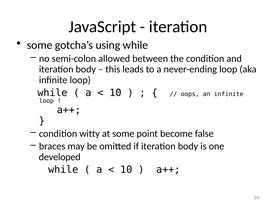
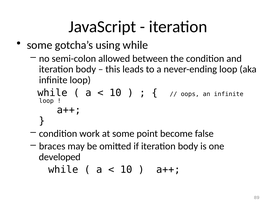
witty: witty -> work (90, 134)
